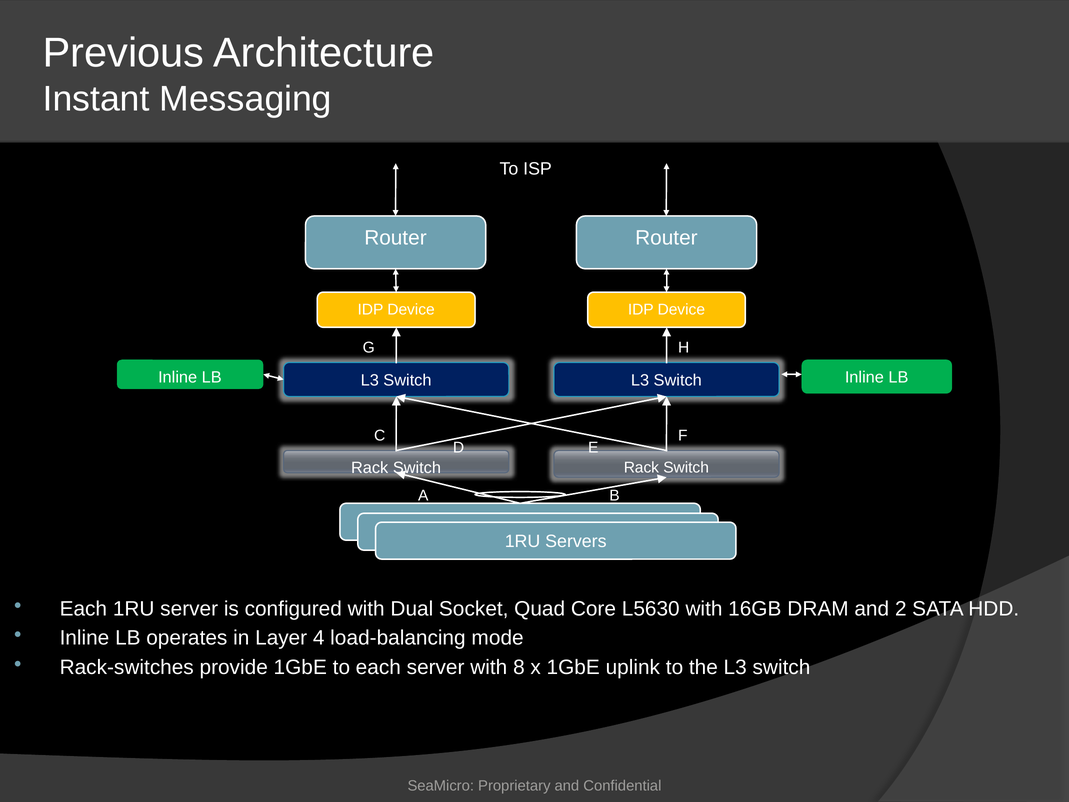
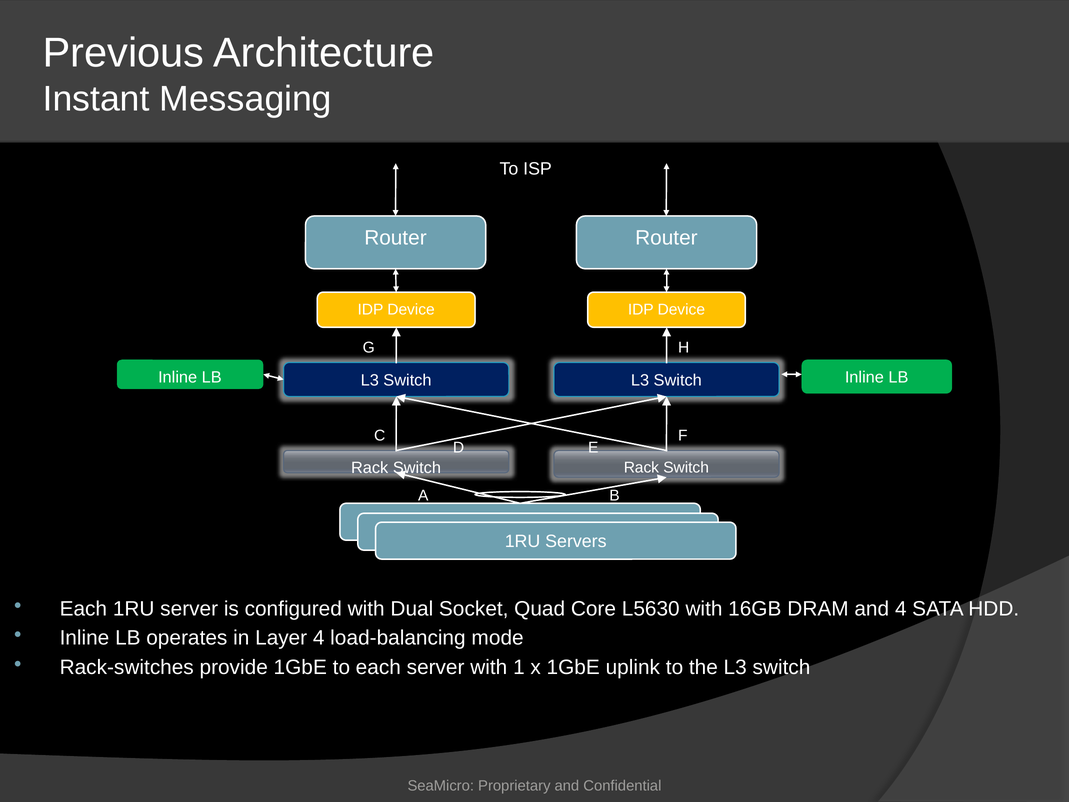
and 2: 2 -> 4 (901, 609)
8: 8 -> 1 (519, 667)
